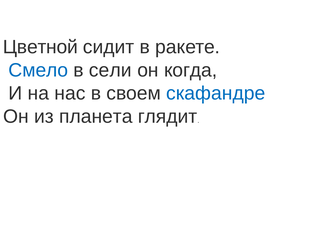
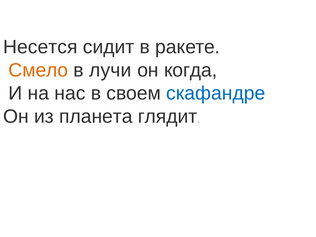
Цветной: Цветной -> Несется (40, 47)
Смело colour: blue -> orange (38, 70)
сели: сели -> лучи (110, 70)
